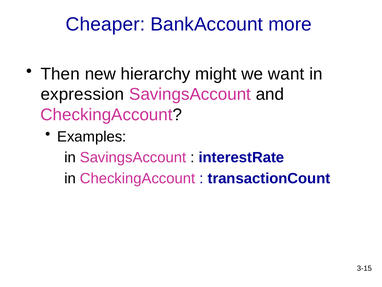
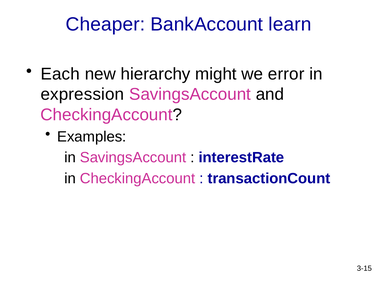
more: more -> learn (290, 24)
Then: Then -> Each (60, 74)
want: want -> error (286, 74)
